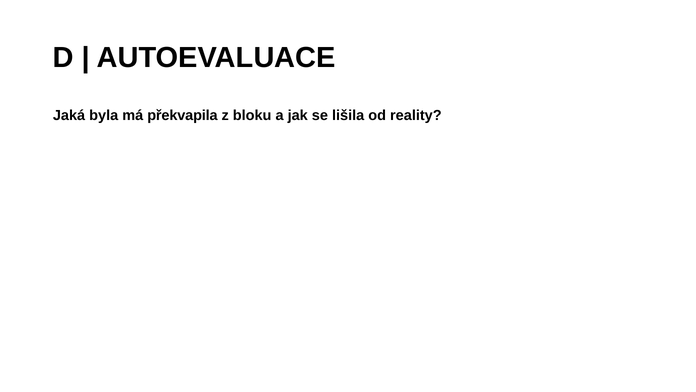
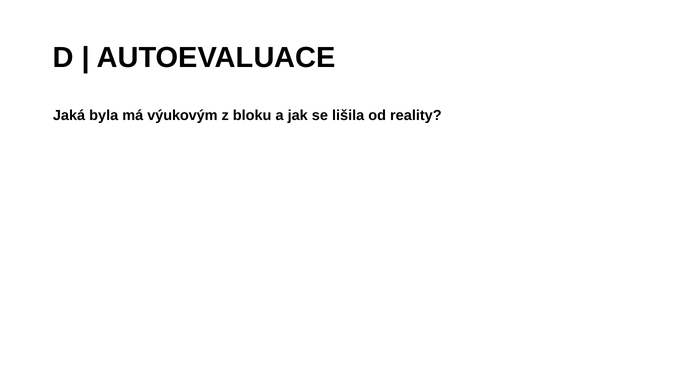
překvapila: překvapila -> výukovým (182, 115)
